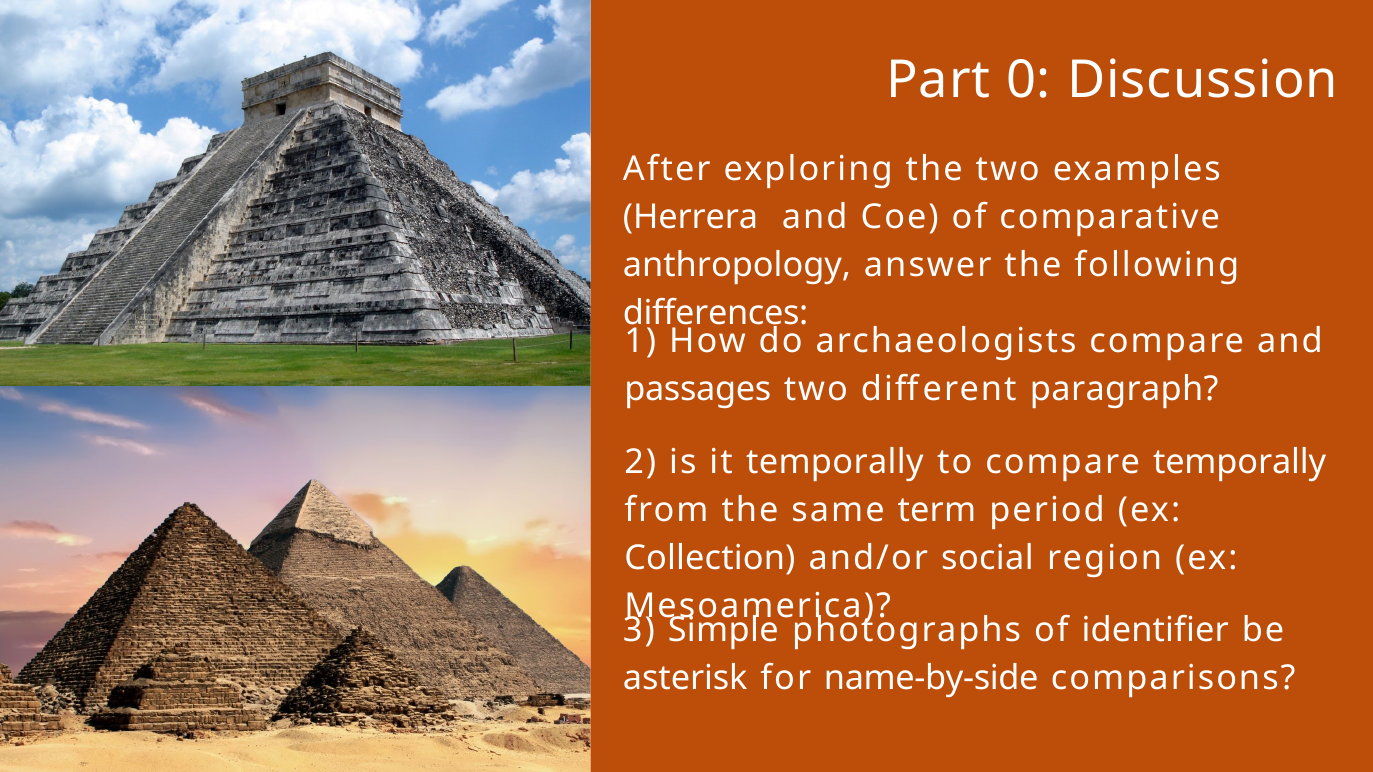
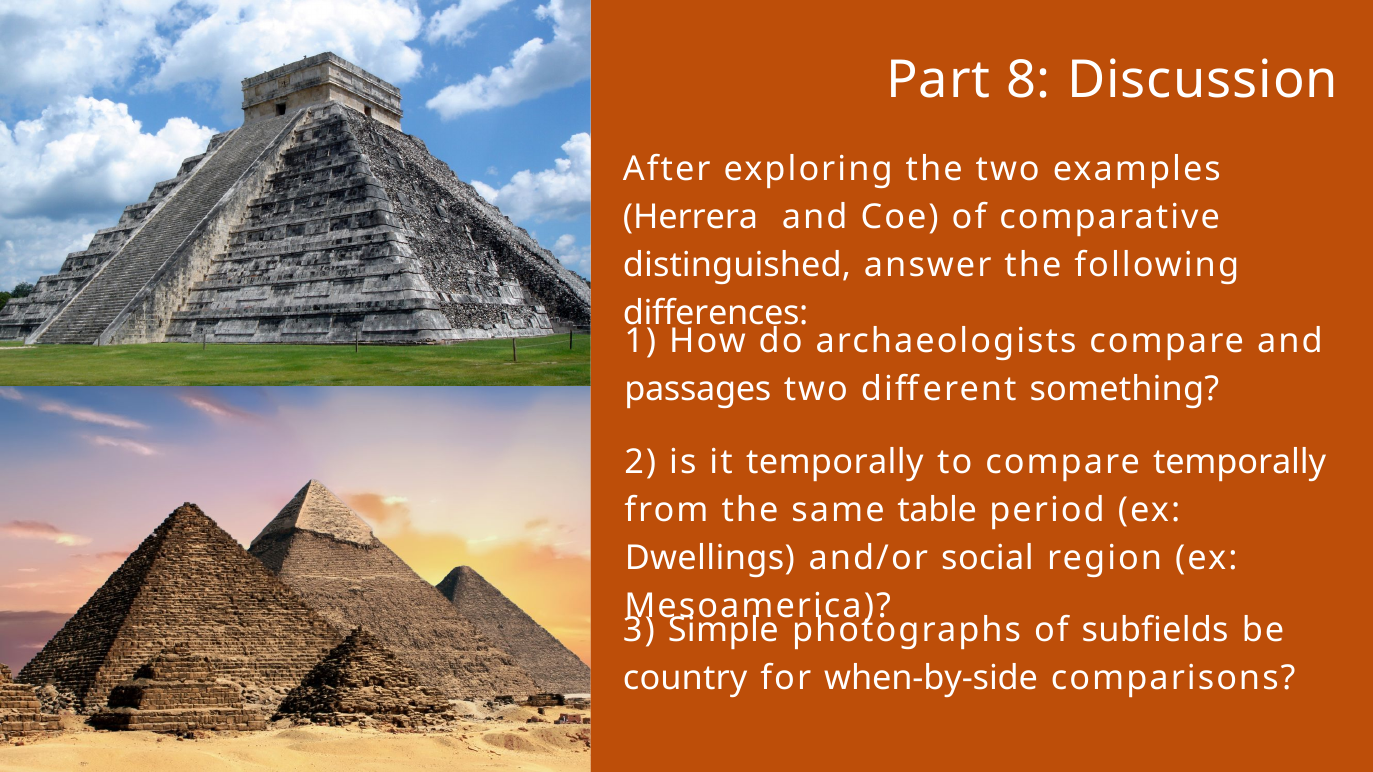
0: 0 -> 8 (1029, 81)
anthropology: anthropology -> distinguished (737, 266)
paragraph: paragraph -> something (1124, 390)
term: term -> table (937, 510)
Collection: Collection -> Dwellings (710, 558)
identifier: identifier -> subfields (1155, 630)
asterisk: asterisk -> country (685, 678)
name-by-side: name-by-side -> when-by-side (931, 678)
